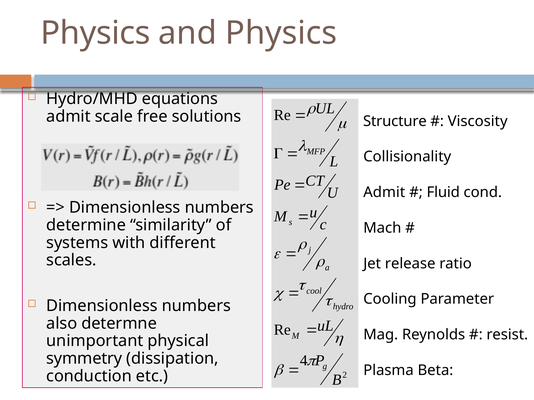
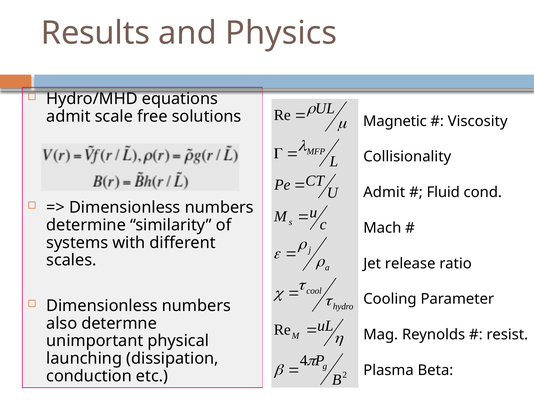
Physics: Physics -> Results (95, 33)
Structure: Structure -> Magnetic (395, 121)
symmetry: symmetry -> launching (84, 359)
